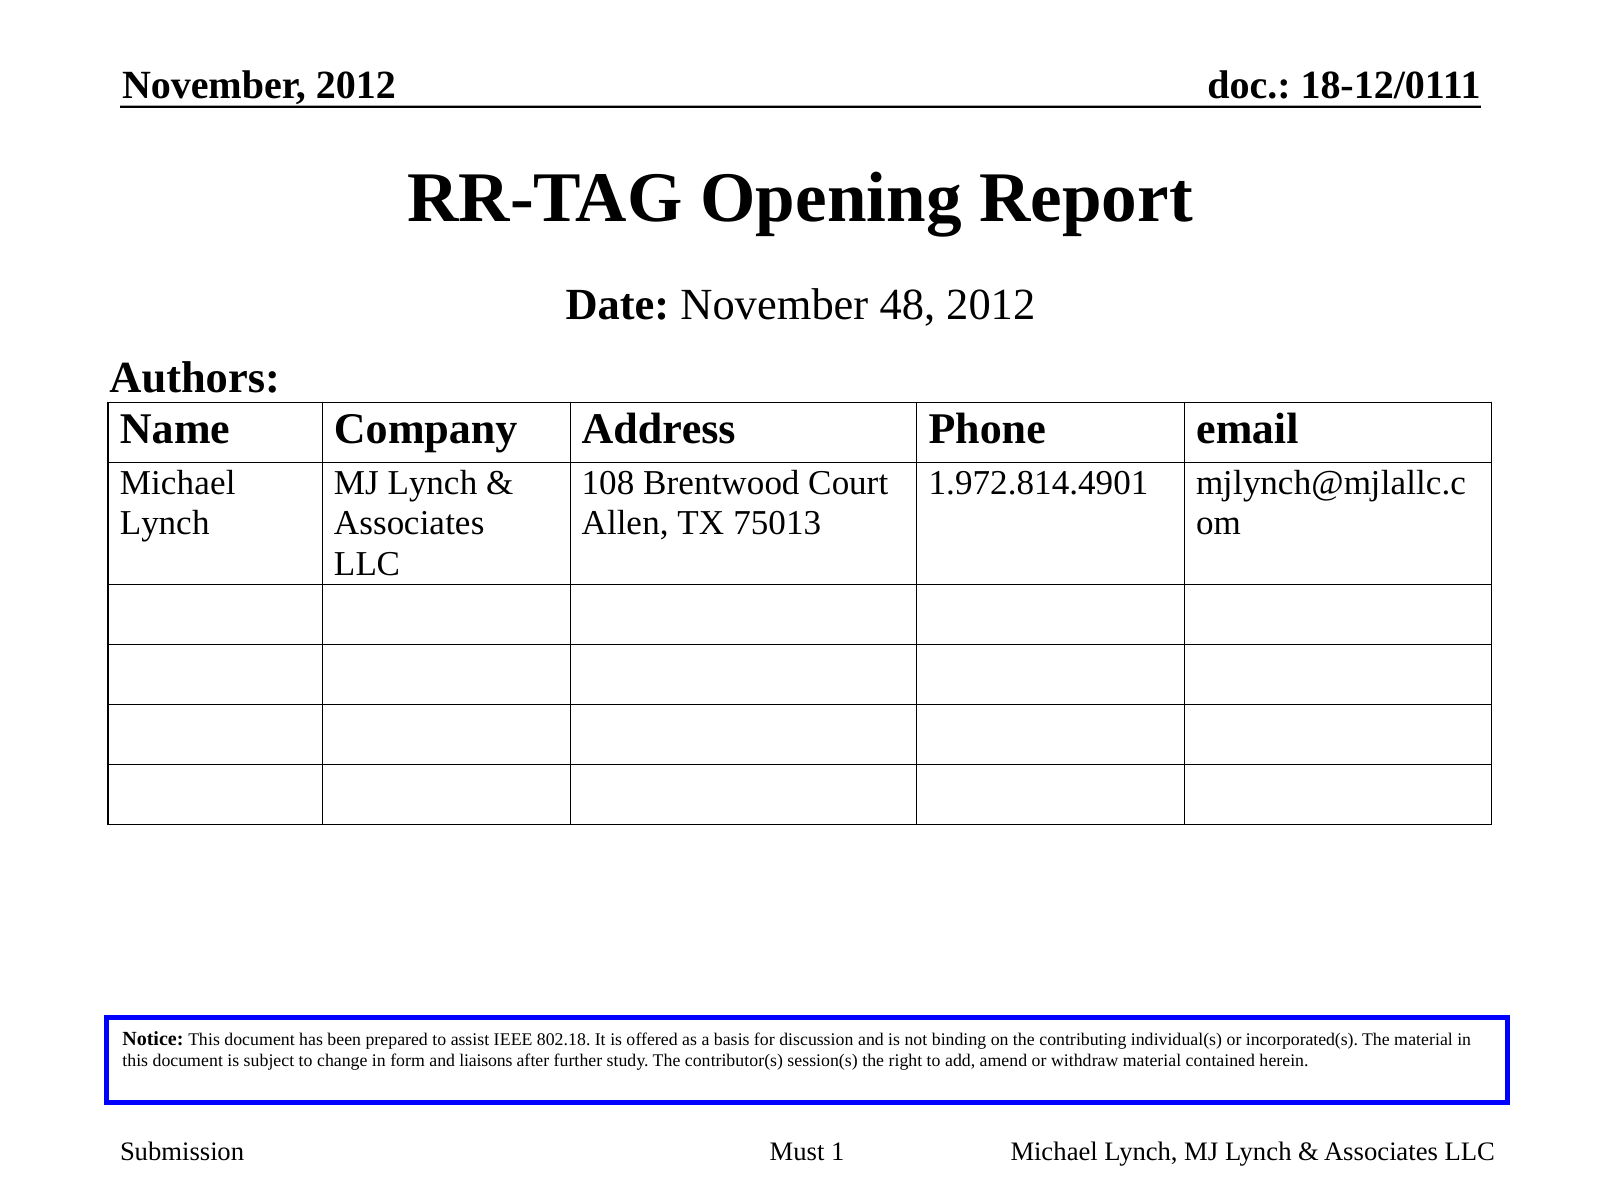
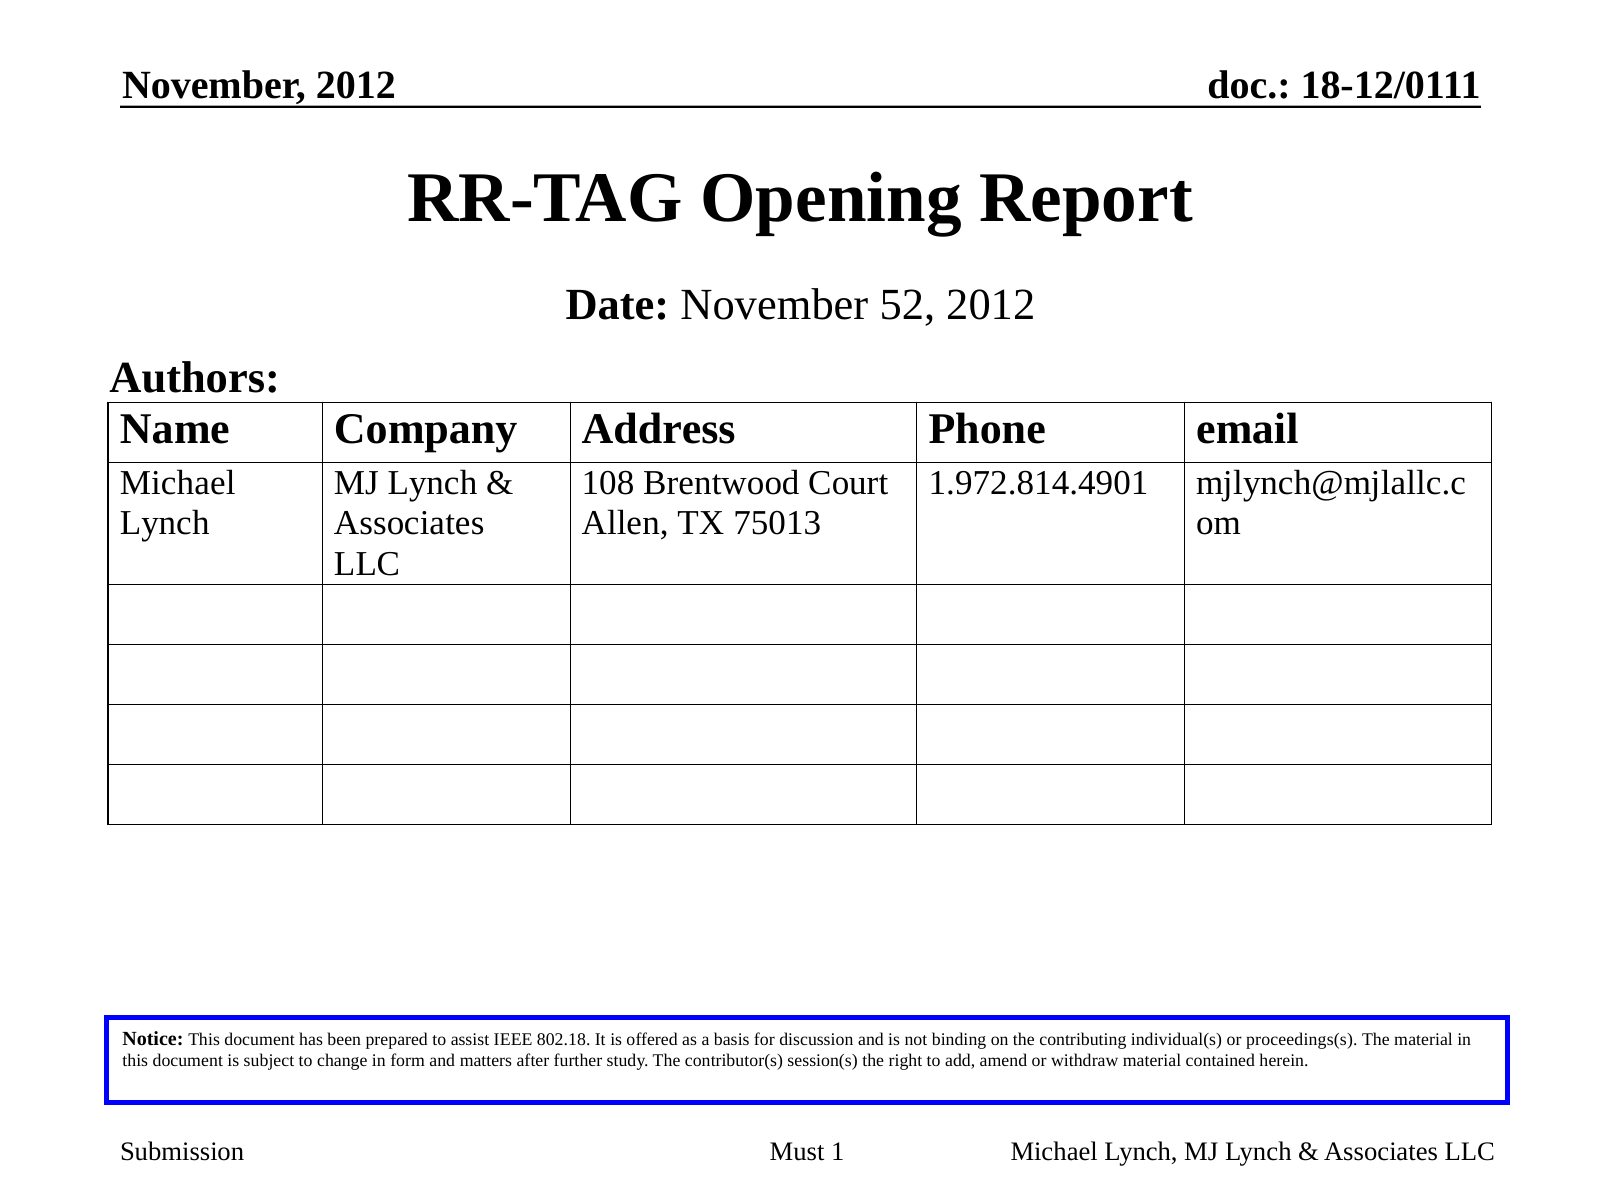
48: 48 -> 52 (907, 305)
incorporated(s: incorporated(s -> proceedings(s (1302, 1039)
liaisons: liaisons -> matters (486, 1061)
